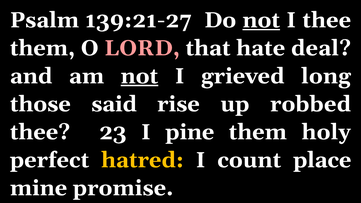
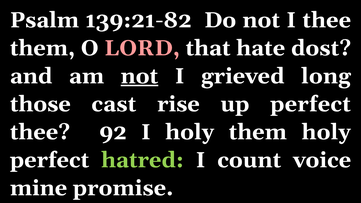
139:21-27: 139:21-27 -> 139:21-82 (138, 20)
not underline: present -> none (261, 20)
deal: deal -> dost (321, 48)
said: said -> cast (114, 104)
up robbed: robbed -> perfect (311, 104)
23: 23 -> 92 (113, 132)
I pine: pine -> holy (190, 132)
hatred colour: yellow -> light green (142, 160)
place: place -> voice (322, 160)
